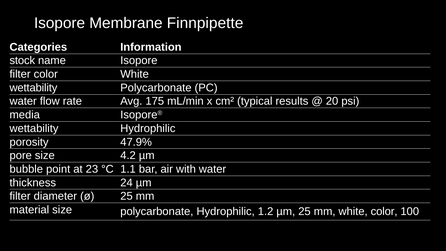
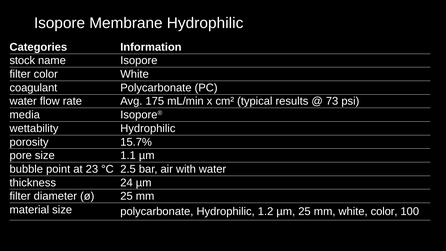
Membrane Finnpipette: Finnpipette -> Hydrophilic (205, 23)
wettability: wettability -> coagulant (33, 88)
20: 20 -> 73 (332, 101)
47.9%: 47.9% -> 15.7% (136, 142)
4.2: 4.2 -> 1.1 (128, 155)
1.1: 1.1 -> 2.5 (128, 169)
